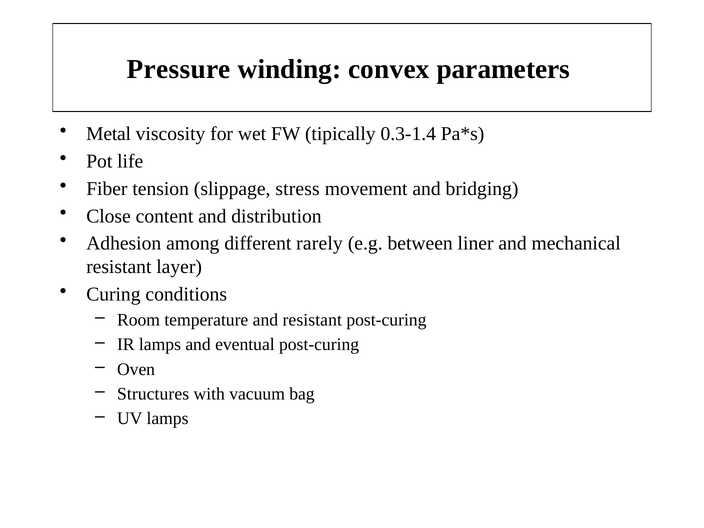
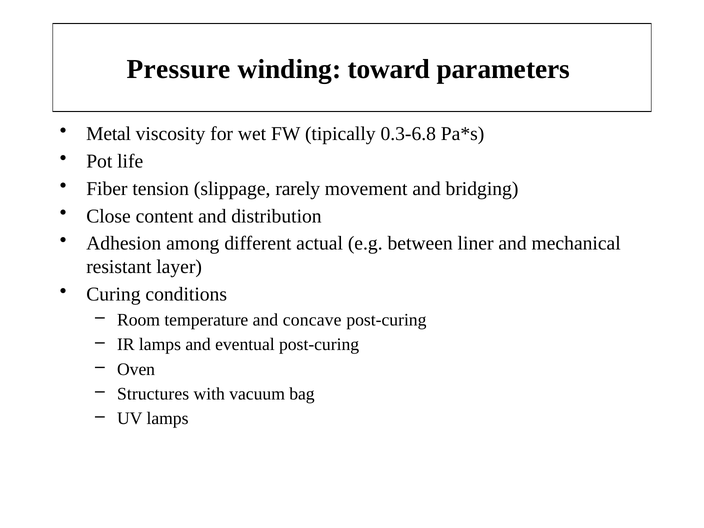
convex: convex -> toward (389, 69)
0.3-1.4: 0.3-1.4 -> 0.3-6.8 (408, 134)
stress: stress -> rarely (298, 189)
rarely: rarely -> actual (320, 243)
and resistant: resistant -> concave (312, 320)
